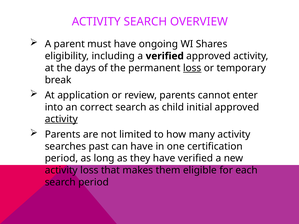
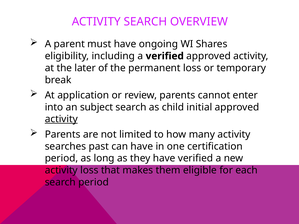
days: days -> later (85, 68)
loss underline: present -> none (192, 68)
correct: correct -> subject (97, 107)
